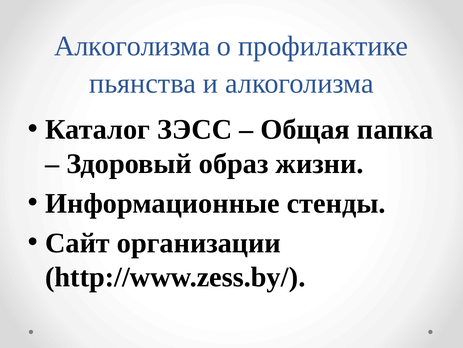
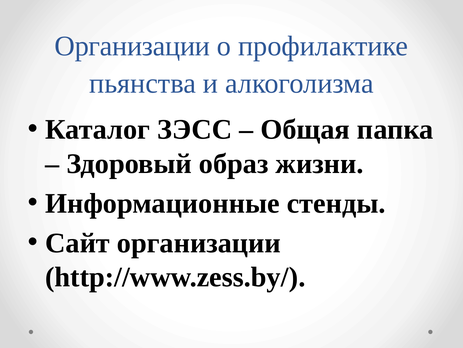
Алкоголизма: Алкоголизма -> Организации (132, 46)
